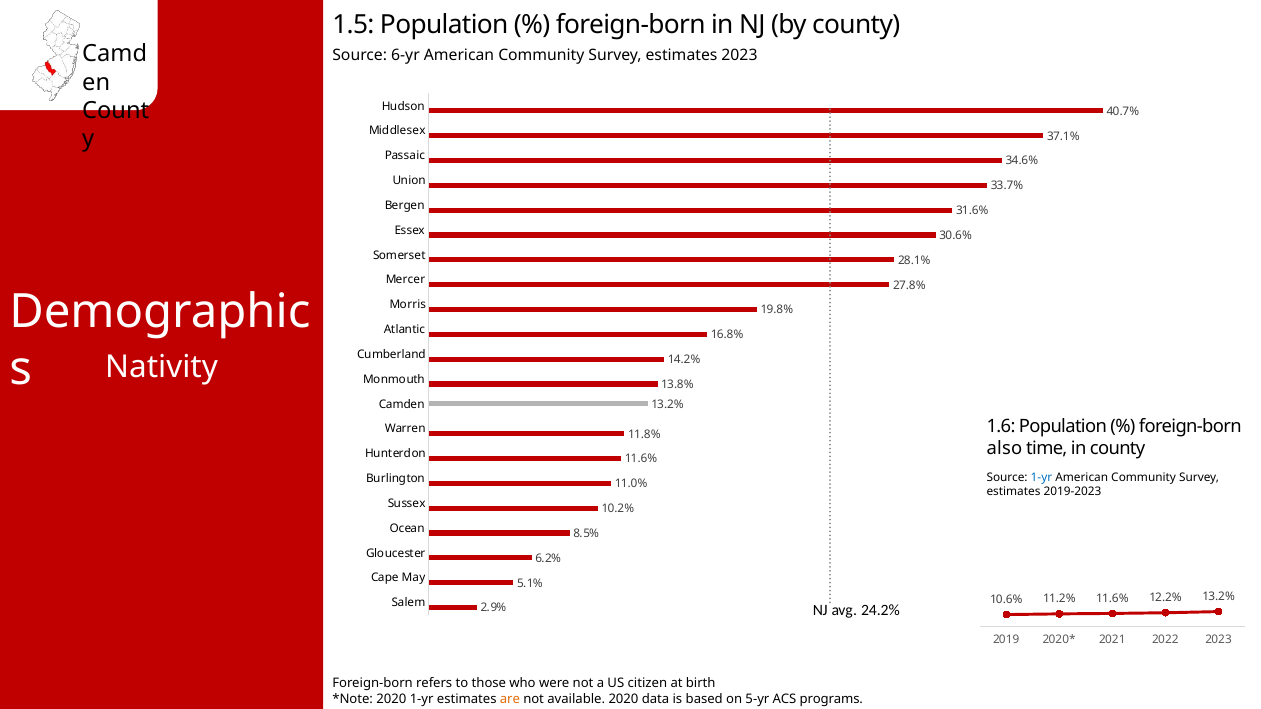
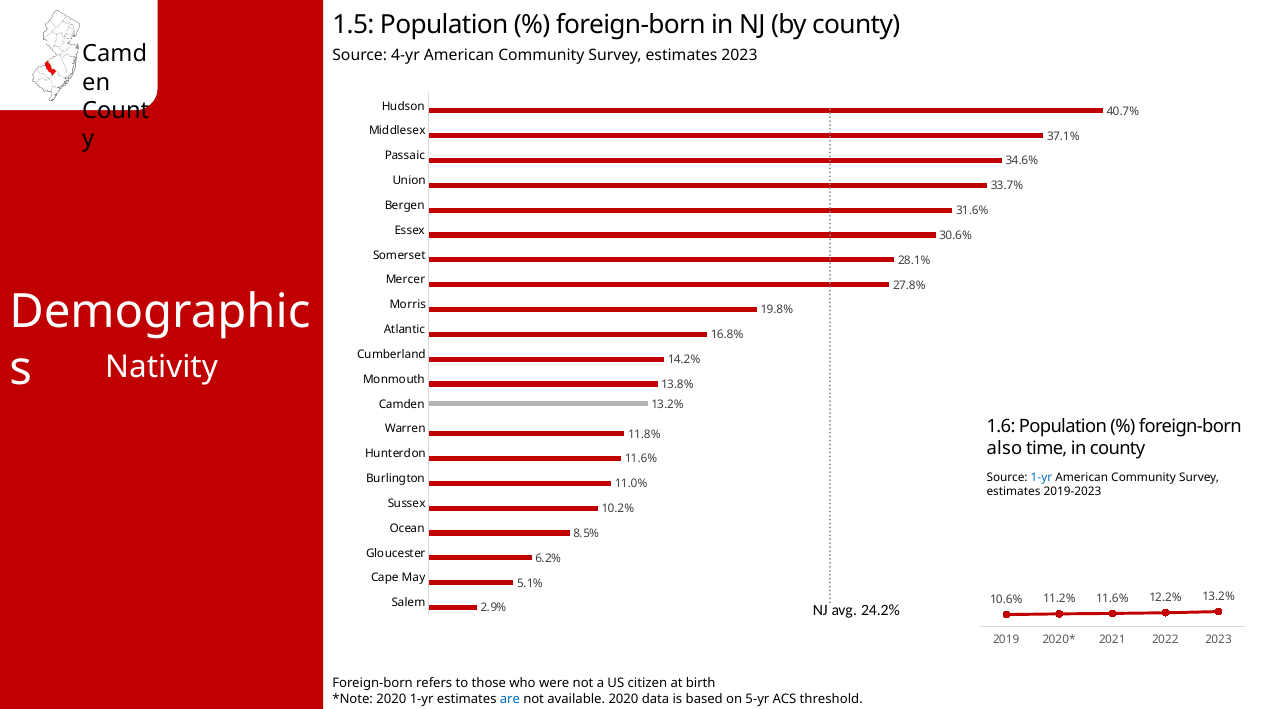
6-yr: 6-yr -> 4-yr (405, 55)
are colour: orange -> blue (510, 700)
programs: programs -> threshold (831, 700)
